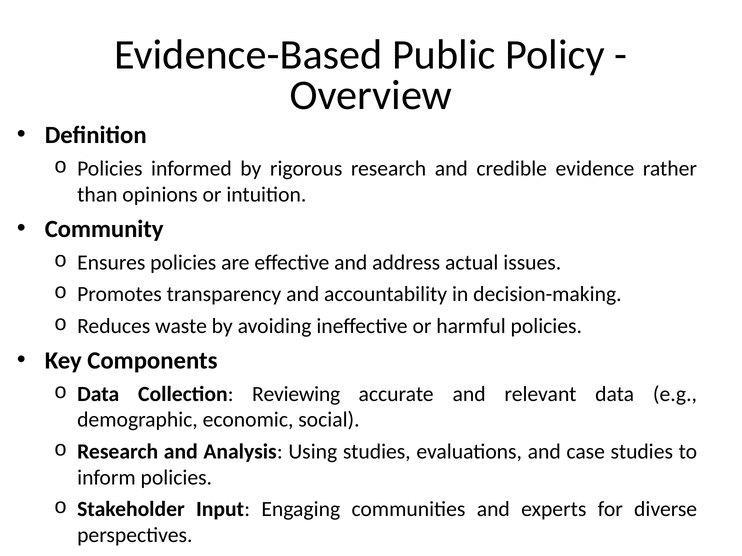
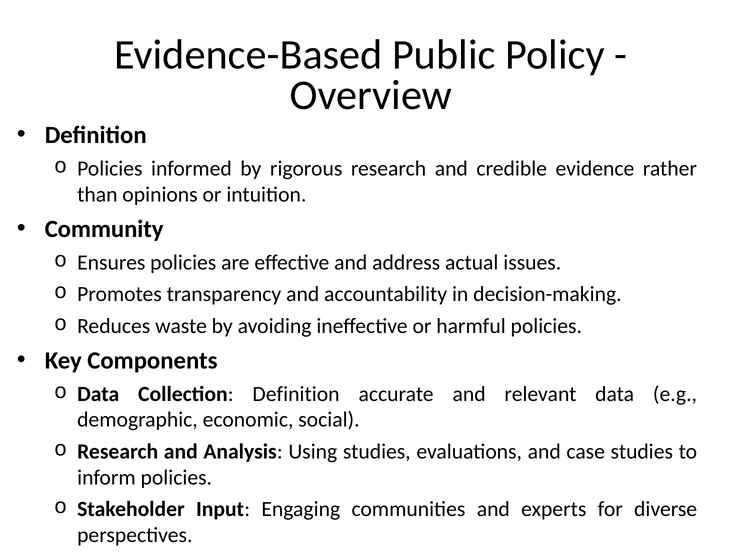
Collection Reviewing: Reviewing -> Definition (296, 394)
